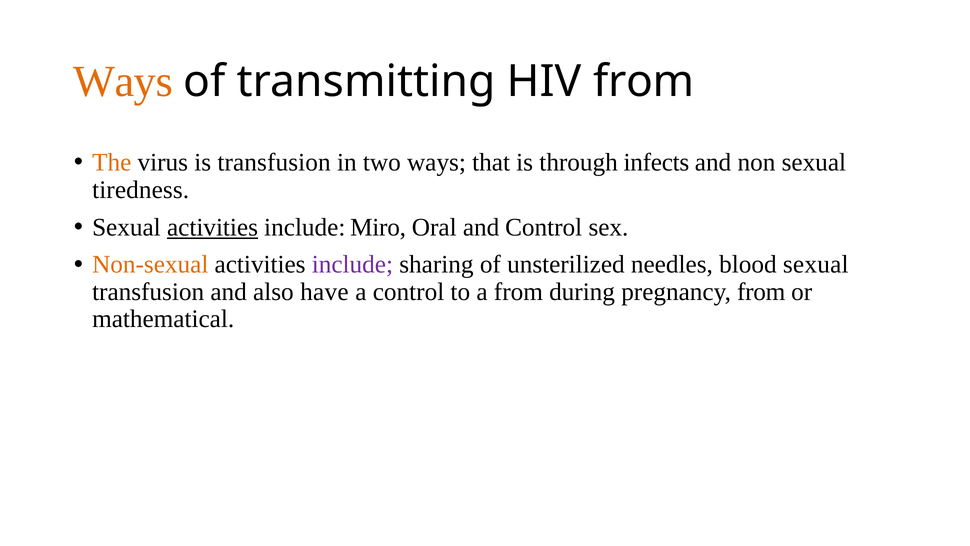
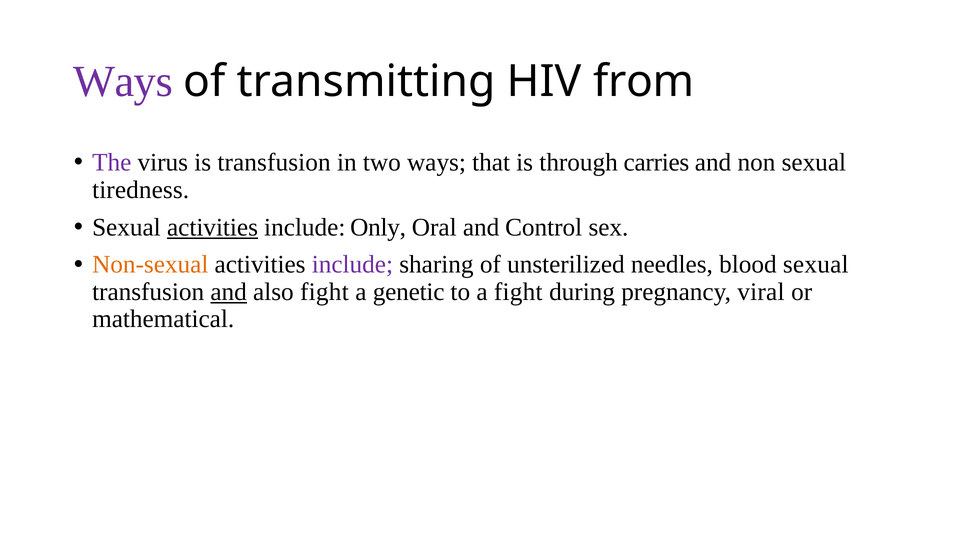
Ways colour: orange -> purple (123, 81)
The colour: orange -> purple (112, 162)
infects: infects -> carries (656, 162)
Miro: Miro -> Only (378, 227)
and underline: none -> present (229, 292)
also have: have -> fight (324, 292)
a control: control -> genetic (409, 292)
a from: from -> fight (518, 292)
pregnancy from: from -> viral (761, 292)
